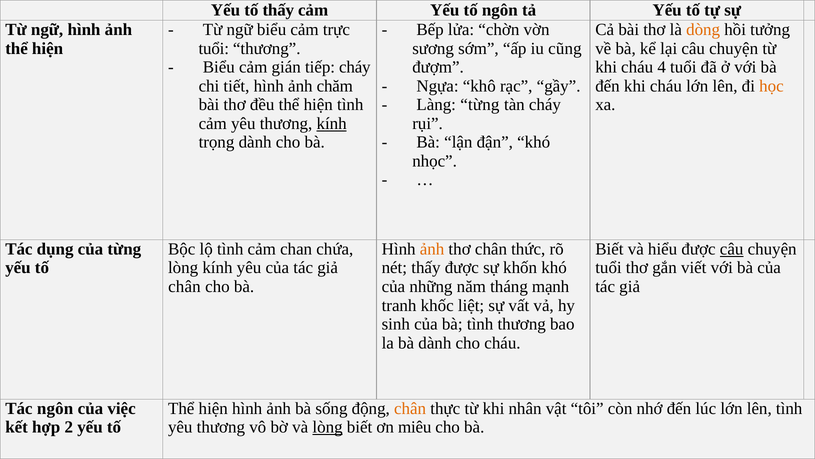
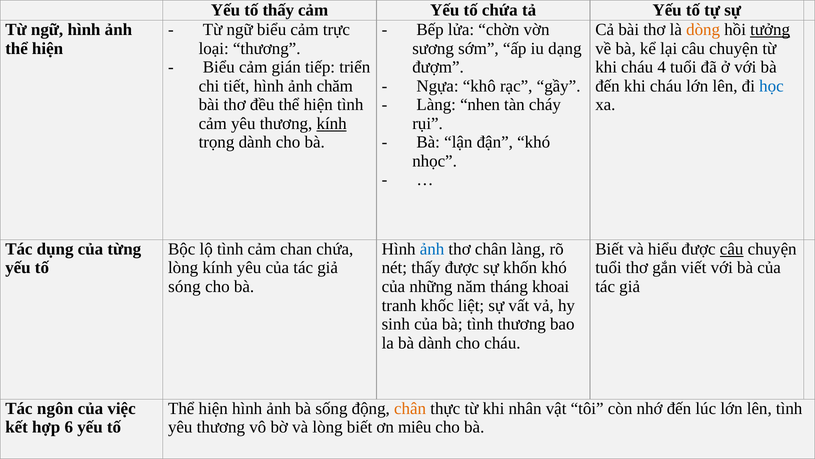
tố ngôn: ngôn -> chứa (500, 10)
tưởng underline: none -> present (770, 30)
tuổi: tuổi -> loại (214, 48)
cũng: cũng -> dạng (565, 48)
tiếp cháy: cháy -> triển (355, 67)
học colour: orange -> blue (771, 86)
Làng từng: từng -> nhen (480, 105)
ảnh colour: orange -> blue (432, 249)
chân thức: thức -> làng (528, 249)
chân: chân -> sóng (184, 286)
mạnh: mạnh -> khoai (551, 286)
2: 2 -> 6 (69, 427)
lòng underline: present -> none (328, 427)
